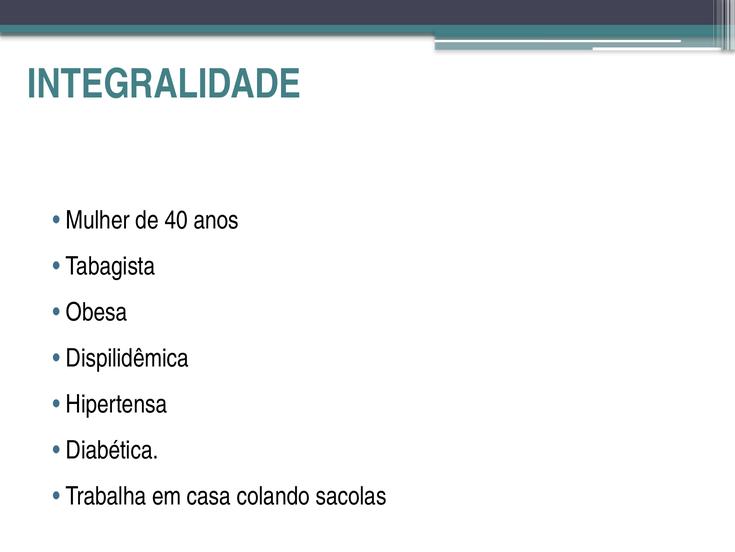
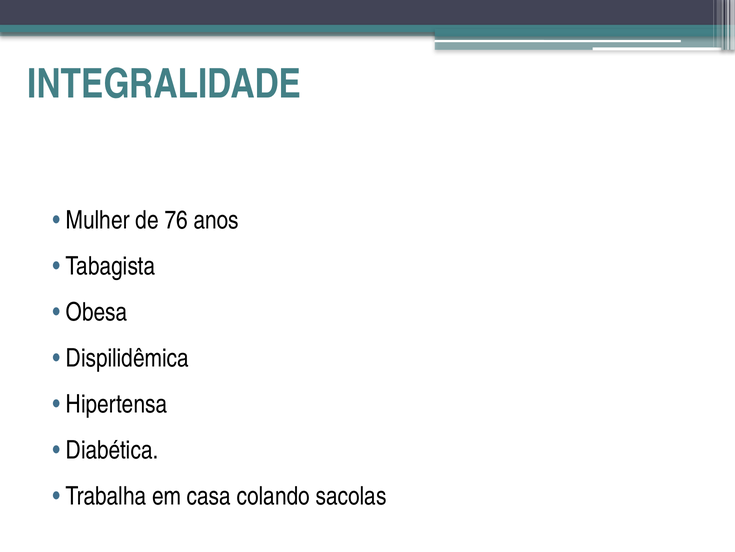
40: 40 -> 76 (176, 220)
